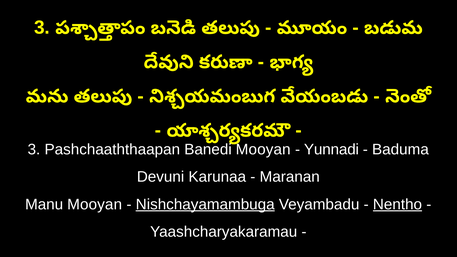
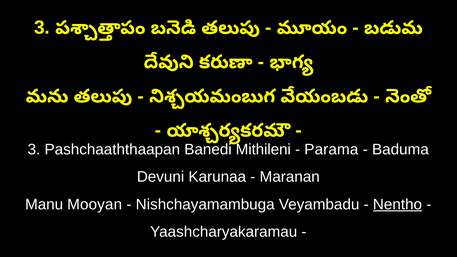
Banedi Mooyan: Mooyan -> Mithileni (263, 150)
Yunnadi: Yunnadi -> Parama (331, 150)
Nishchayamambuga underline: present -> none (205, 204)
